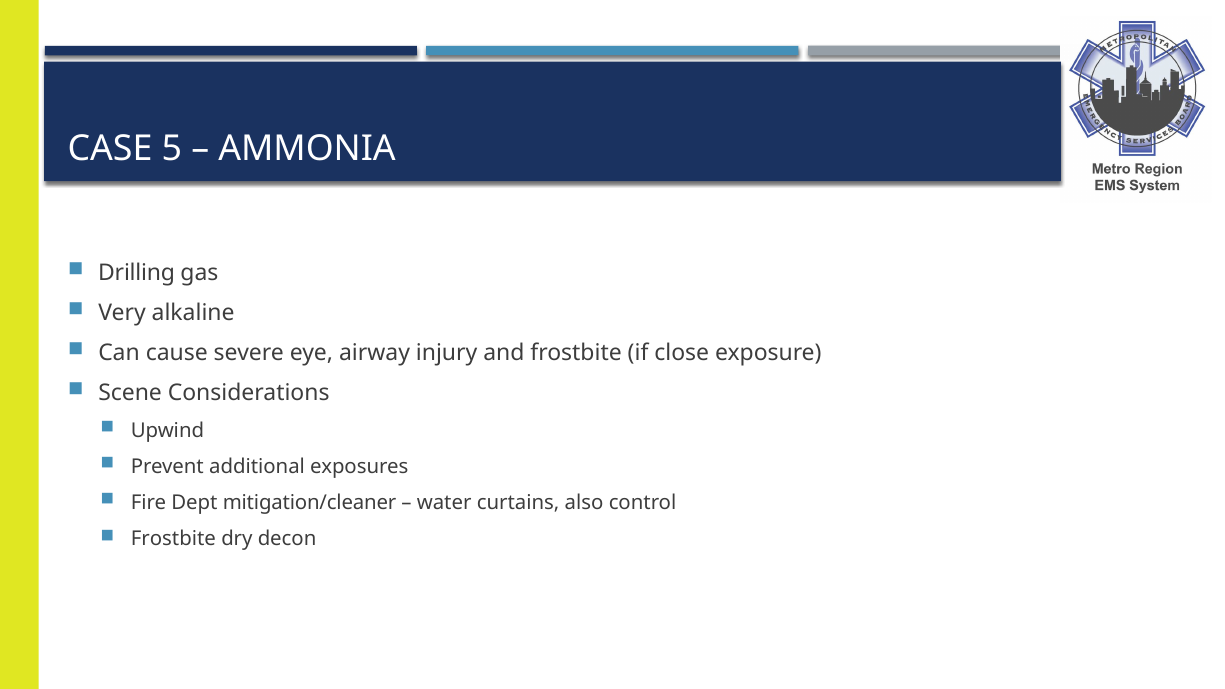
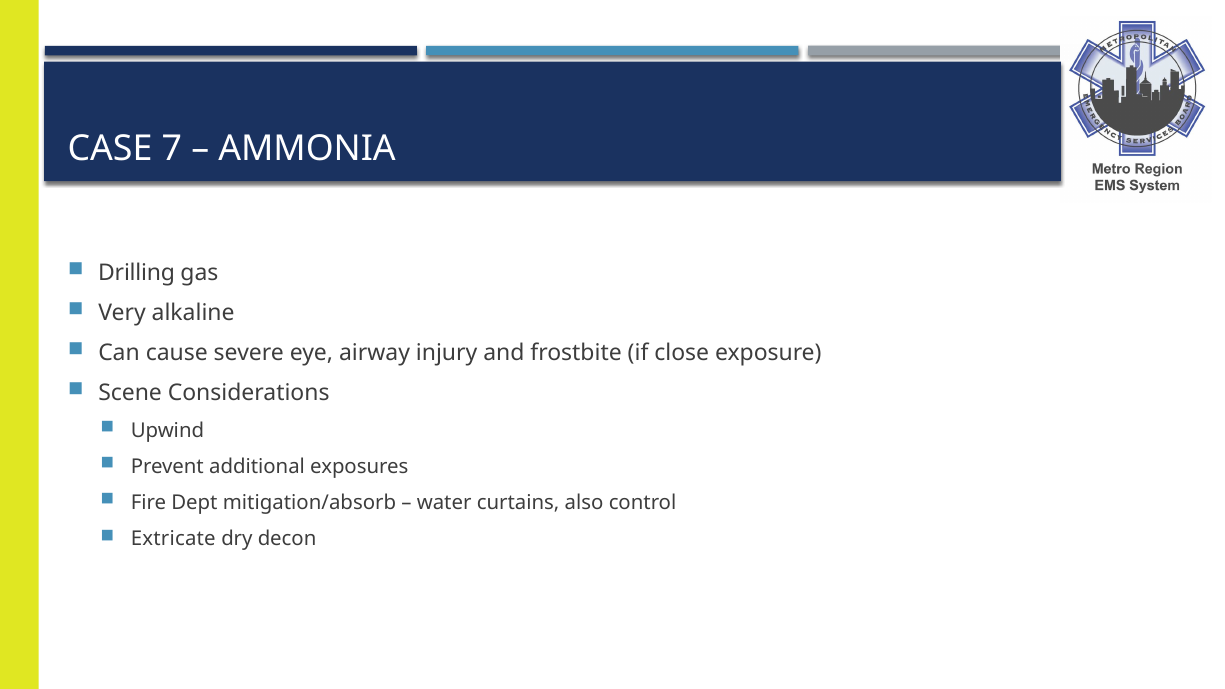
5: 5 -> 7 (172, 149)
mitigation/cleaner: mitigation/cleaner -> mitigation/absorb (309, 503)
Frostbite: Frostbite -> Extricate (173, 539)
